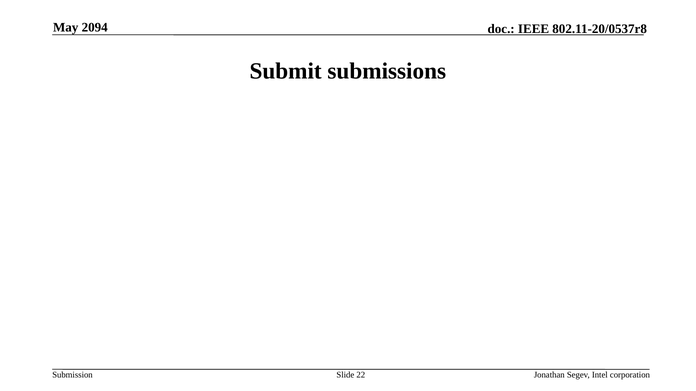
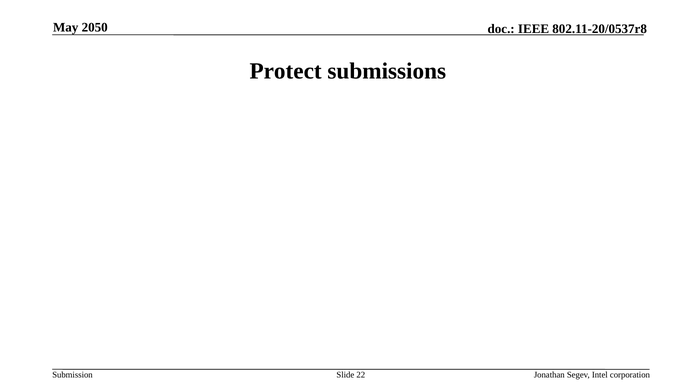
2094: 2094 -> 2050 (95, 28)
Submit: Submit -> Protect (286, 71)
